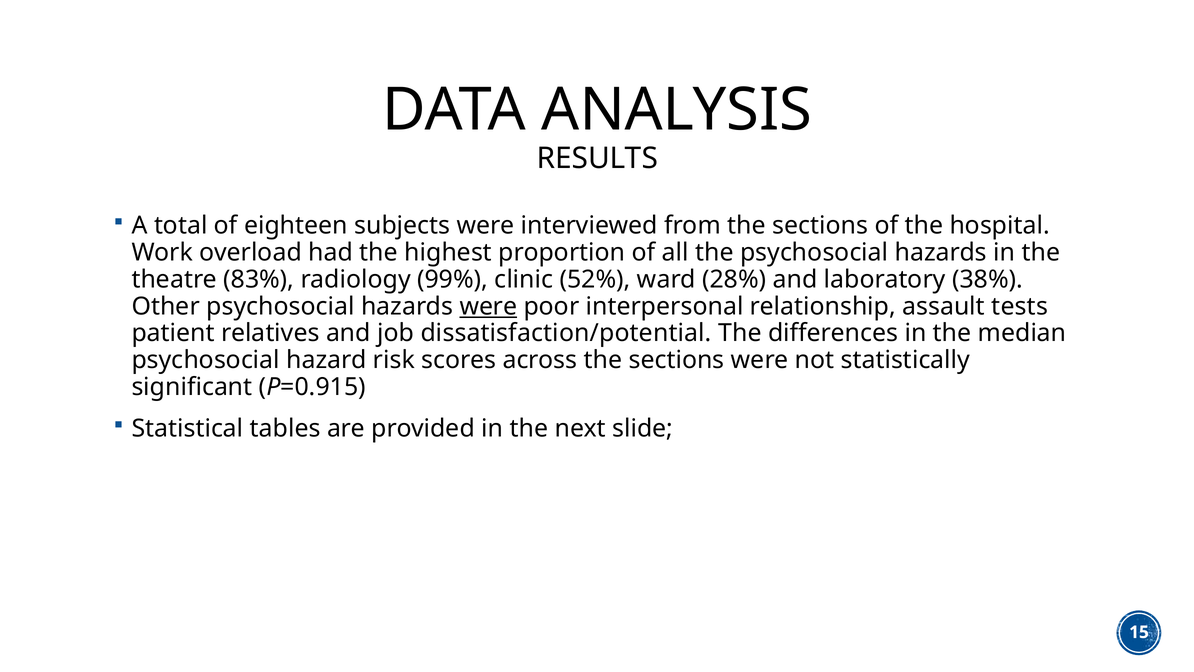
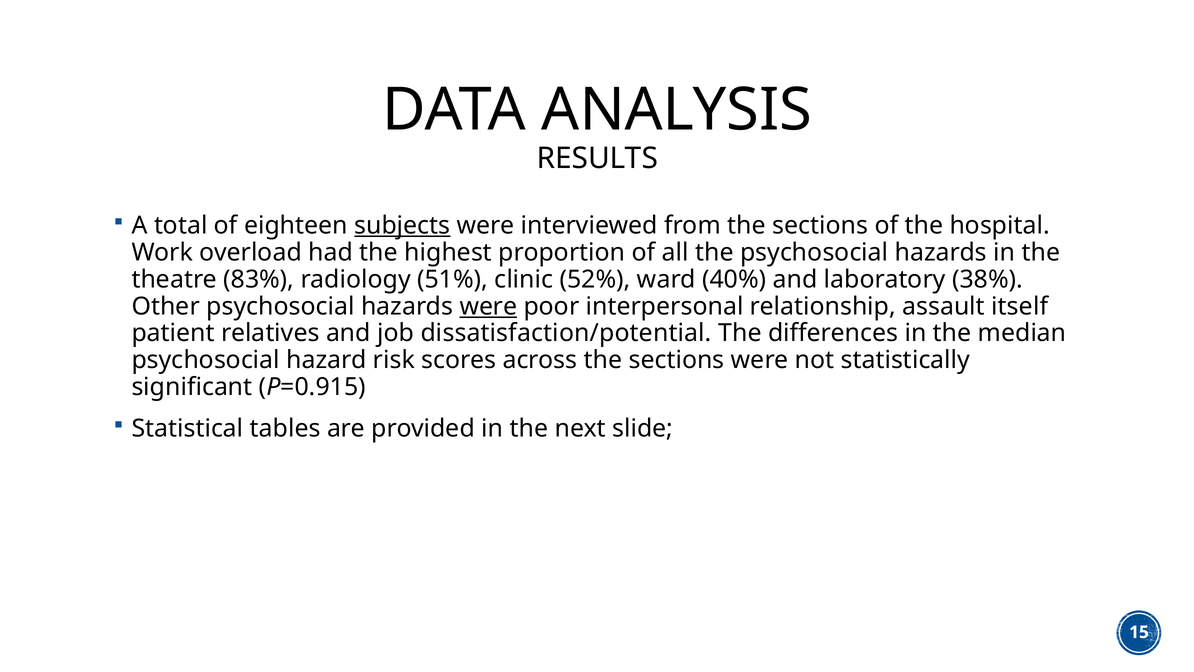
subjects underline: none -> present (402, 226)
99%: 99% -> 51% (453, 279)
28%: 28% -> 40% (734, 279)
tests: tests -> itself (1020, 306)
